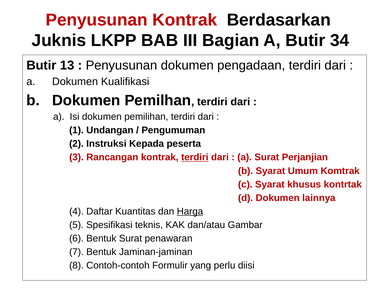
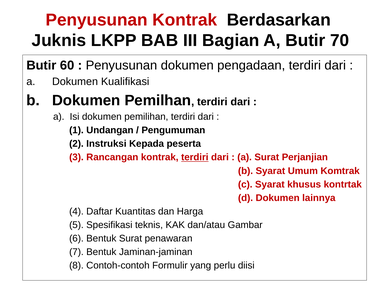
34: 34 -> 70 (340, 40)
13: 13 -> 60 (67, 65)
Harga underline: present -> none (190, 211)
